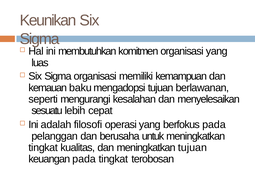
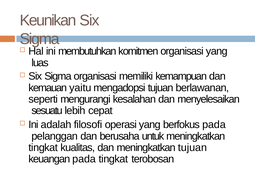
baku: baku -> yaitu (80, 88)
